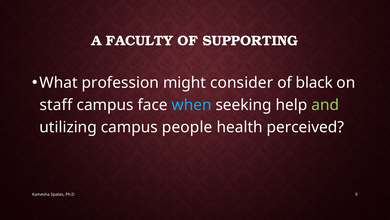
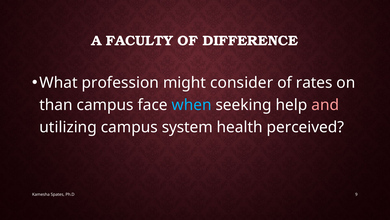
SUPPORTING: SUPPORTING -> DIFFERENCE (250, 41)
black: black -> rates (314, 83)
staff: staff -> than (56, 105)
and colour: light green -> pink (325, 105)
people: people -> system (187, 127)
